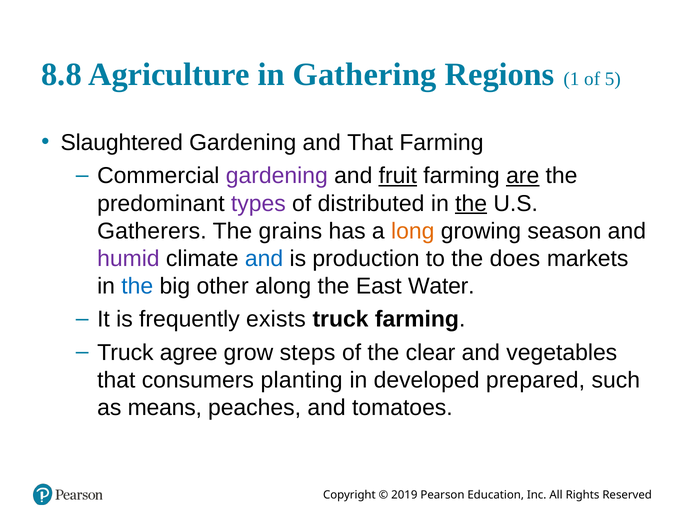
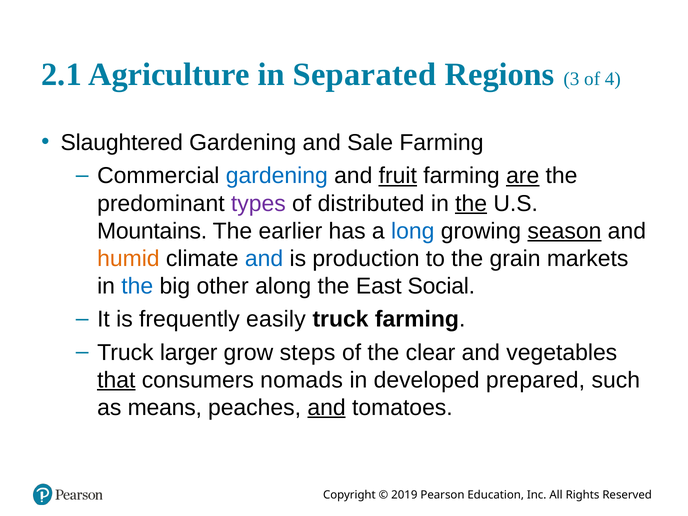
8.8: 8.8 -> 2.1 (62, 75)
Gathering: Gathering -> Separated (364, 75)
1: 1 -> 3 (571, 79)
5: 5 -> 4 (613, 79)
and That: That -> Sale (370, 143)
gardening colour: purple -> blue (277, 176)
Gatherers: Gatherers -> Mountains (152, 231)
grains: grains -> earlier (290, 231)
long colour: orange -> blue (413, 231)
season underline: none -> present (564, 231)
humid colour: purple -> orange (128, 258)
does: does -> grain (515, 258)
Water: Water -> Social (441, 286)
exists: exists -> easily (276, 319)
agree: agree -> larger (189, 353)
that underline: none -> present (116, 380)
planting: planting -> nomads (302, 380)
and underline: none -> present (327, 408)
